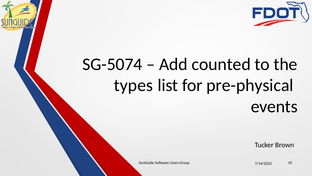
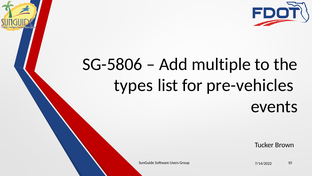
SG-5074: SG-5074 -> SG-5806 (112, 64)
counted: counted -> multiple (221, 64)
pre-physical: pre-physical -> pre-vehicles (250, 85)
